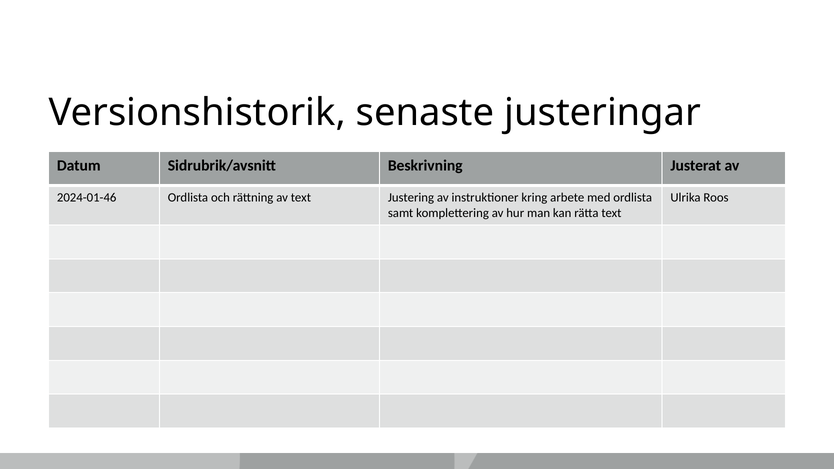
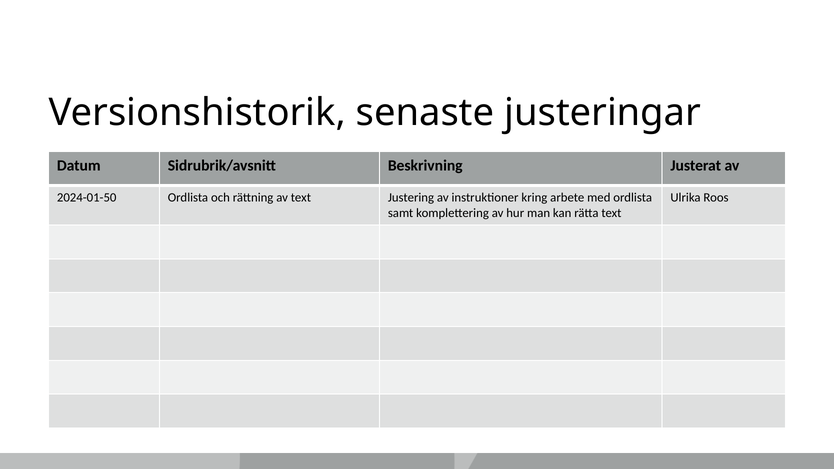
2024-01-46: 2024-01-46 -> 2024-01-50 (87, 198)
